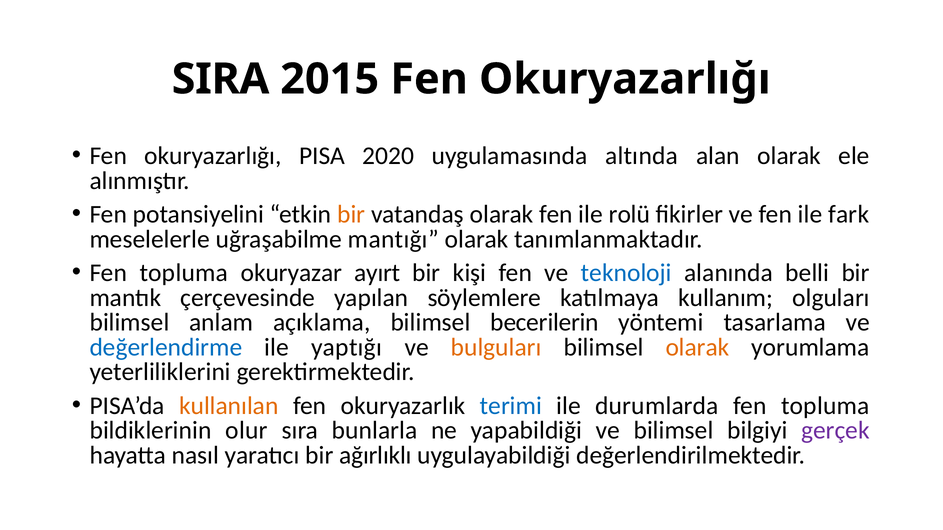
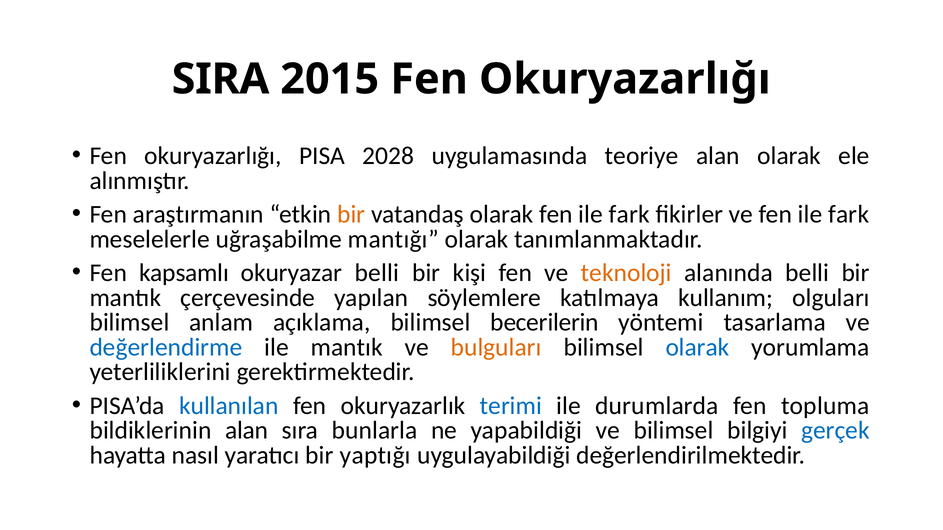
2020: 2020 -> 2028 (388, 156)
altında: altında -> teoriye (642, 156)
potansiyelini: potansiyelini -> araştırmanın (198, 215)
olarak fen ile rolü: rolü -> fark (629, 215)
topluma: topluma -> kapsamlı (184, 273)
okuryazar ayırt: ayırt -> belli (377, 273)
teknoloji colour: blue -> orange (626, 273)
ile yaptığı: yaptığı -> mantık (347, 347)
olarak colour: orange -> blue (698, 347)
kullanılan colour: orange -> blue (229, 406)
bildiklerinin olur: olur -> alan (247, 431)
gerçek colour: purple -> blue (836, 431)
ağırlıklı: ağırlıklı -> yaptığı (375, 456)
